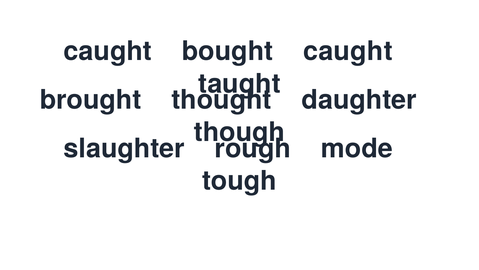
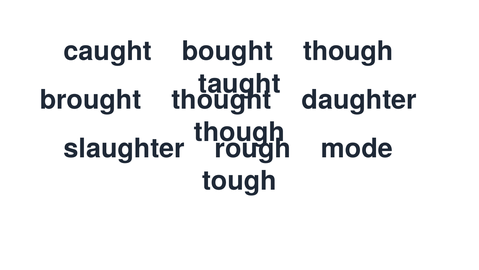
bought caught: caught -> though (348, 51)
